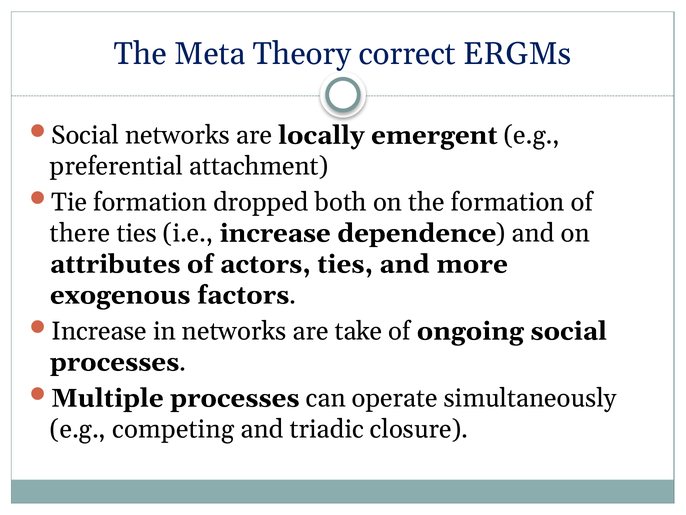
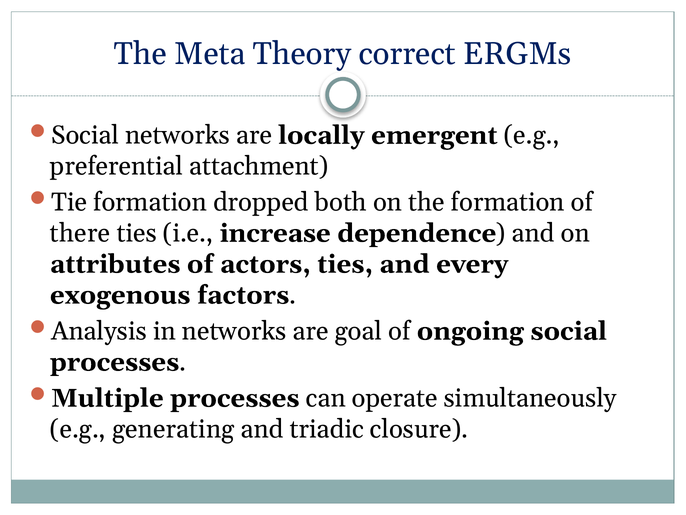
more: more -> every (472, 264)
Increase: Increase -> Analysis (99, 331)
take: take -> goal (358, 331)
competing: competing -> generating (173, 429)
